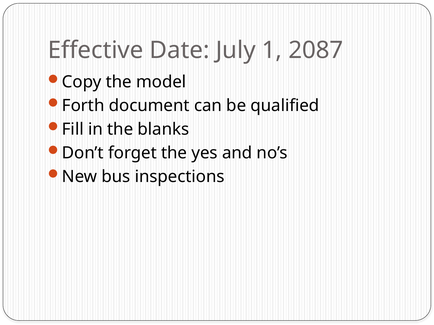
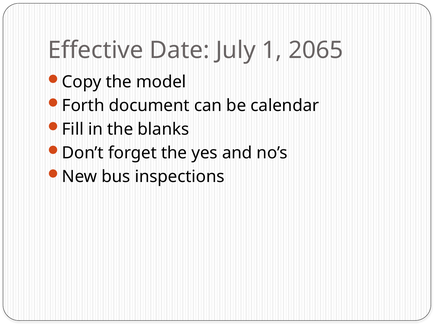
2087: 2087 -> 2065 (316, 50)
qualified: qualified -> calendar (285, 106)
